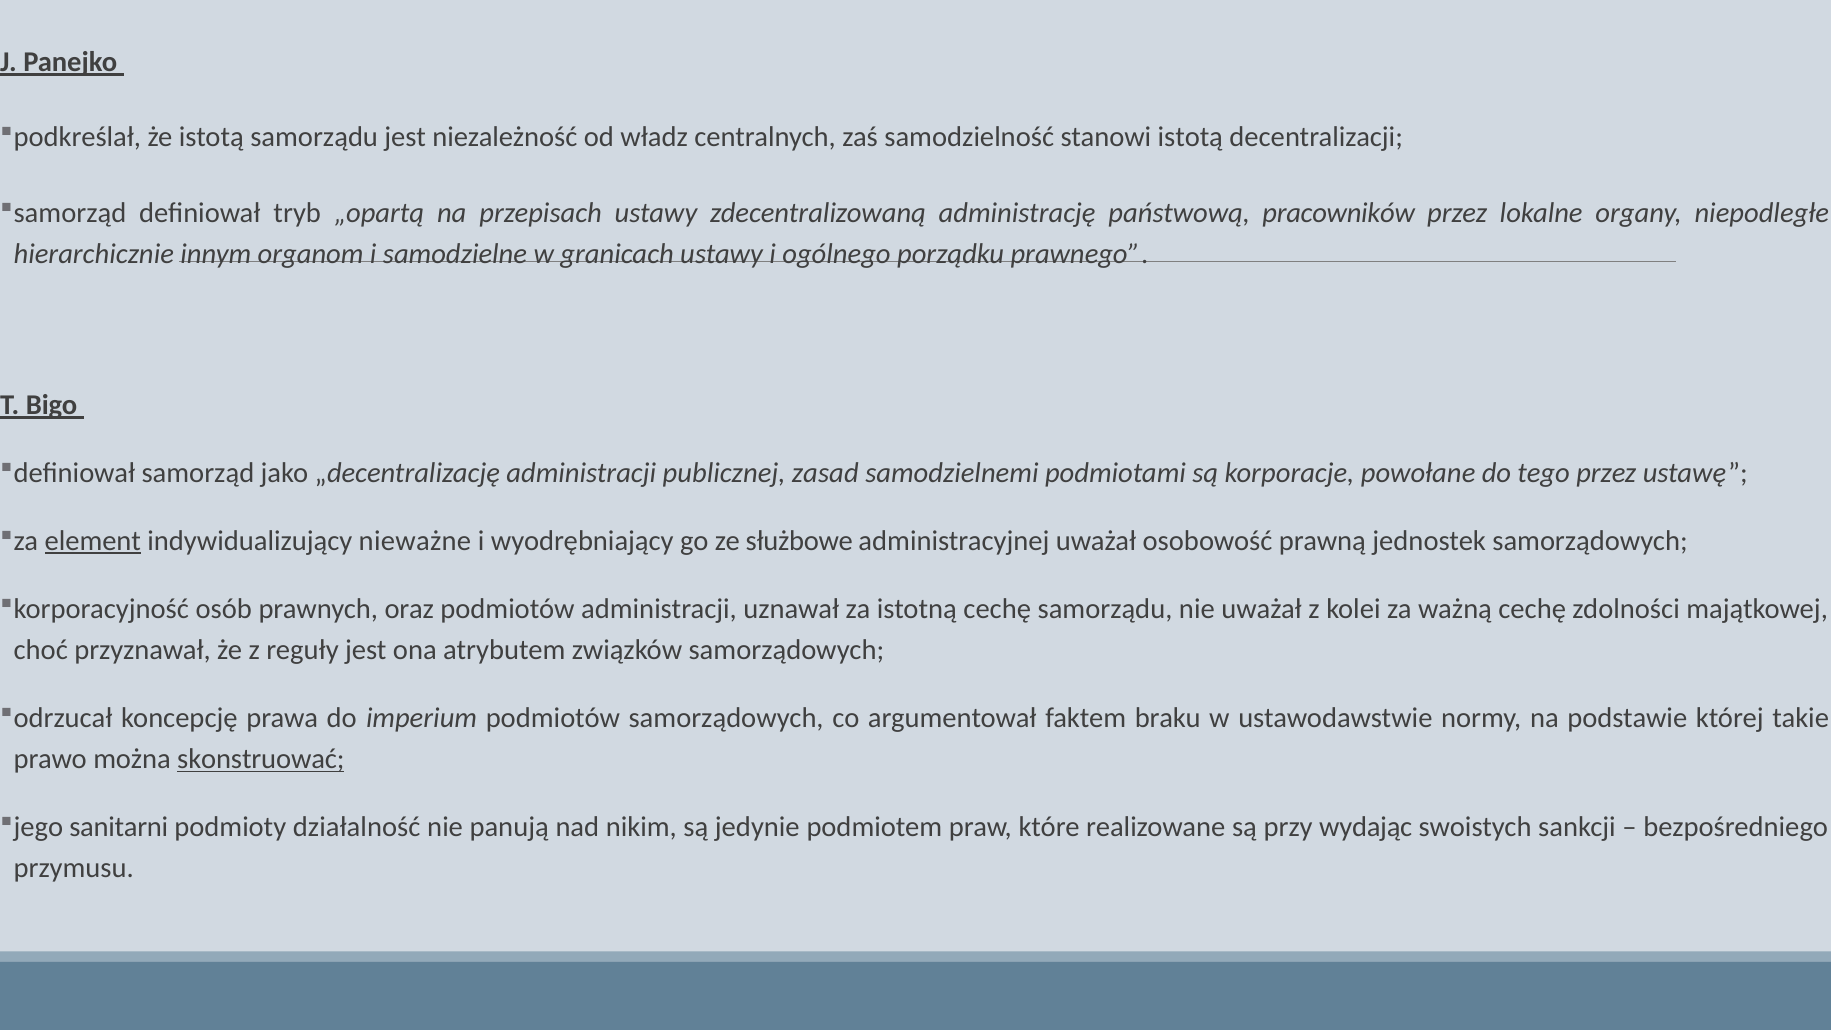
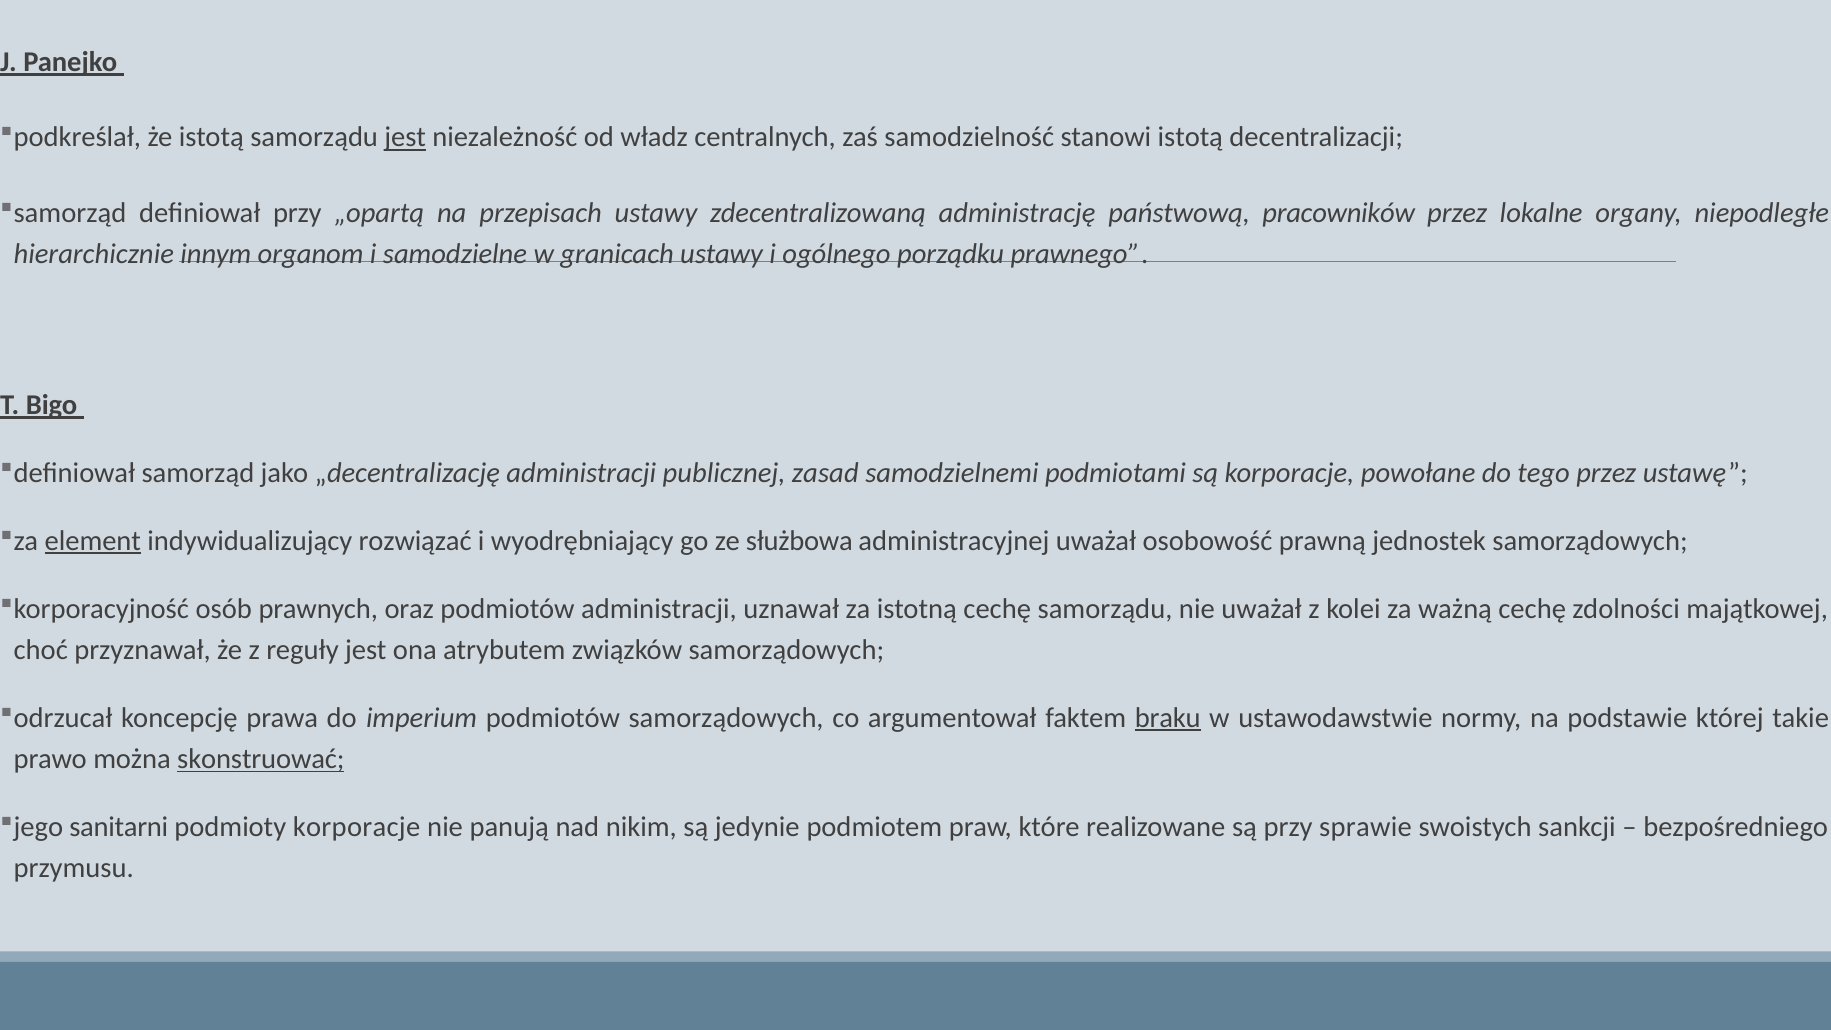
jest underline: none -> present (405, 137)
definiował tryb: tryb -> przy (297, 213)
nieważne: nieważne -> rozwiązać (415, 541)
służbowe: służbowe -> służbowa (799, 541)
braku underline: none -> present (1168, 718)
podmioty działalność: działalność -> korporacje (357, 827)
wydając: wydając -> sprawie (1365, 827)
